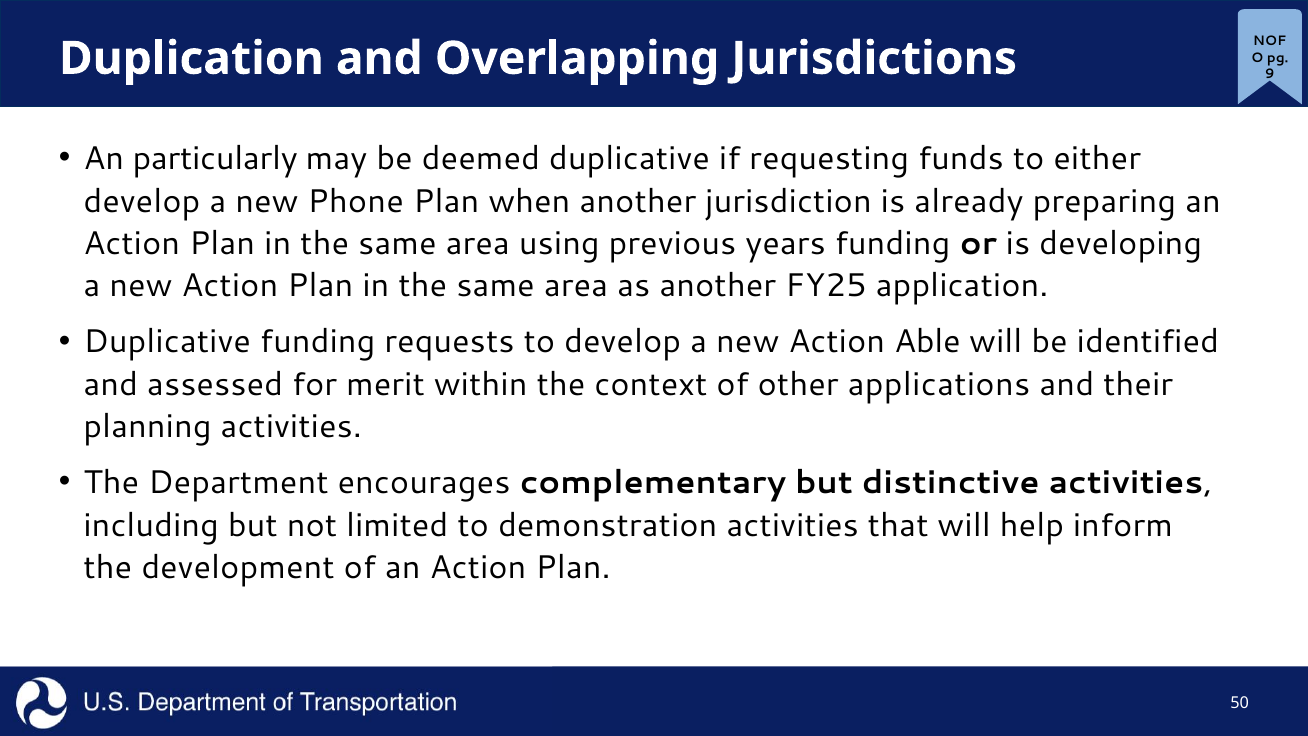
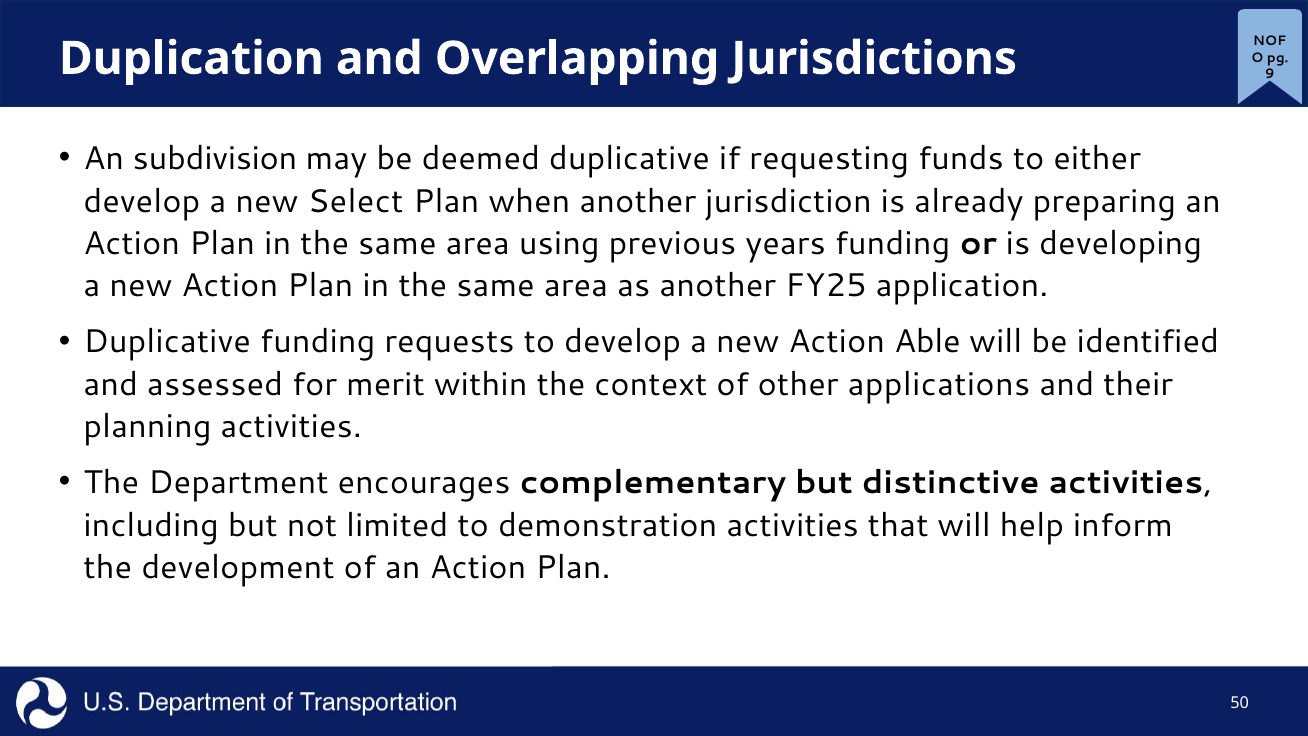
particularly: particularly -> subdivision (215, 159)
Phone: Phone -> Select (356, 201)
